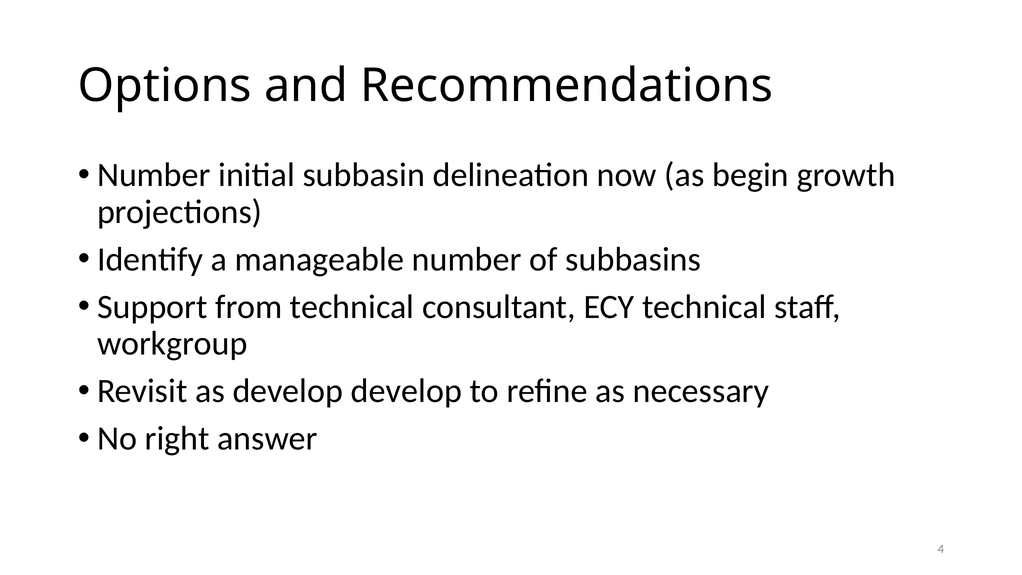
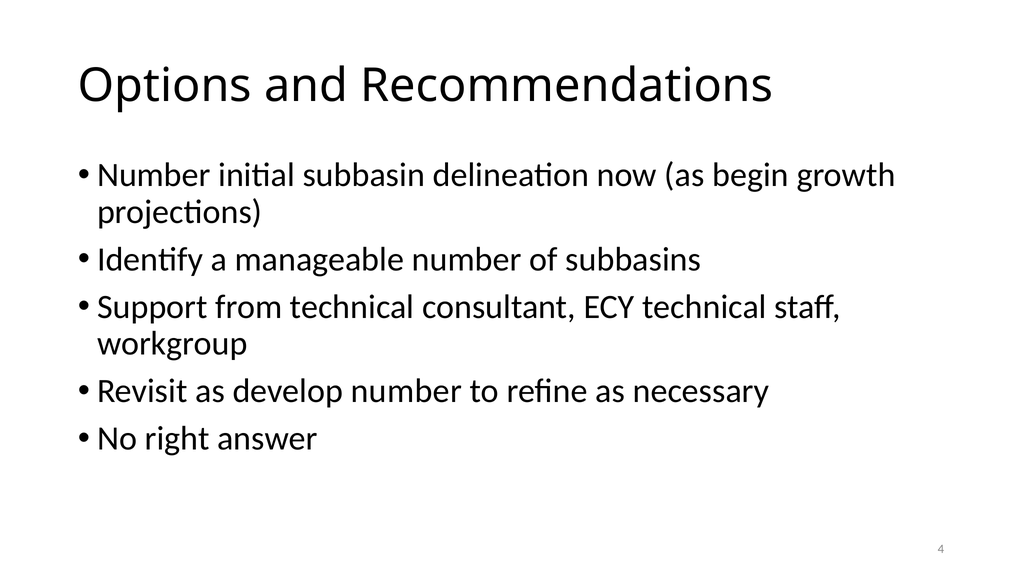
develop develop: develop -> number (406, 391)
